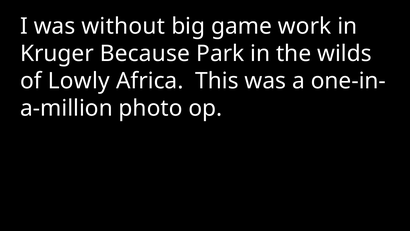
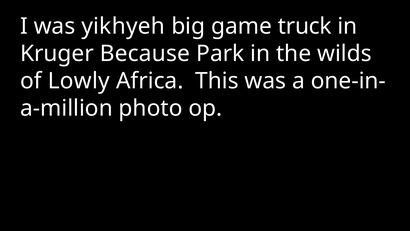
without: without -> yikhyeh (123, 26)
work: work -> truck (305, 26)
